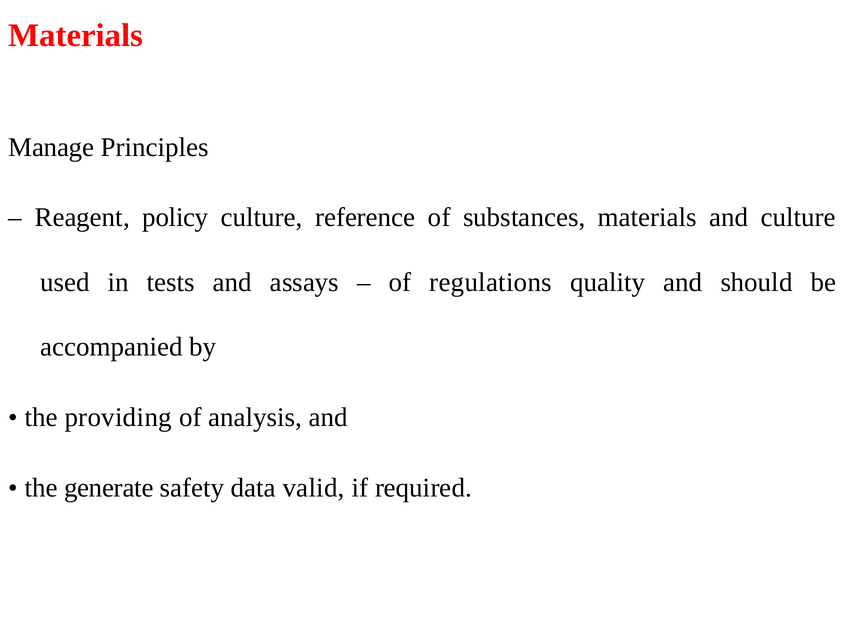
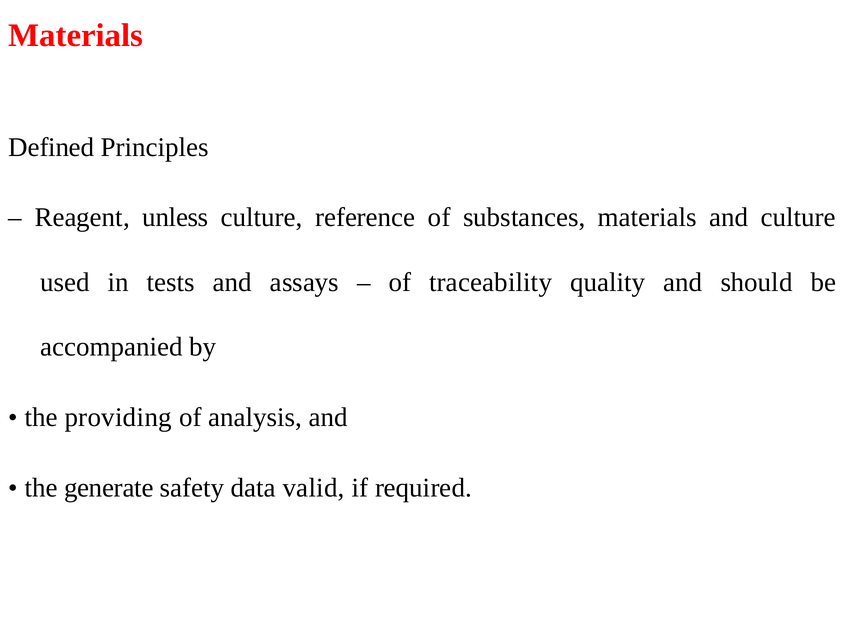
Manage: Manage -> Defined (51, 147)
policy: policy -> unless (175, 218)
regulations: regulations -> traceability (491, 283)
